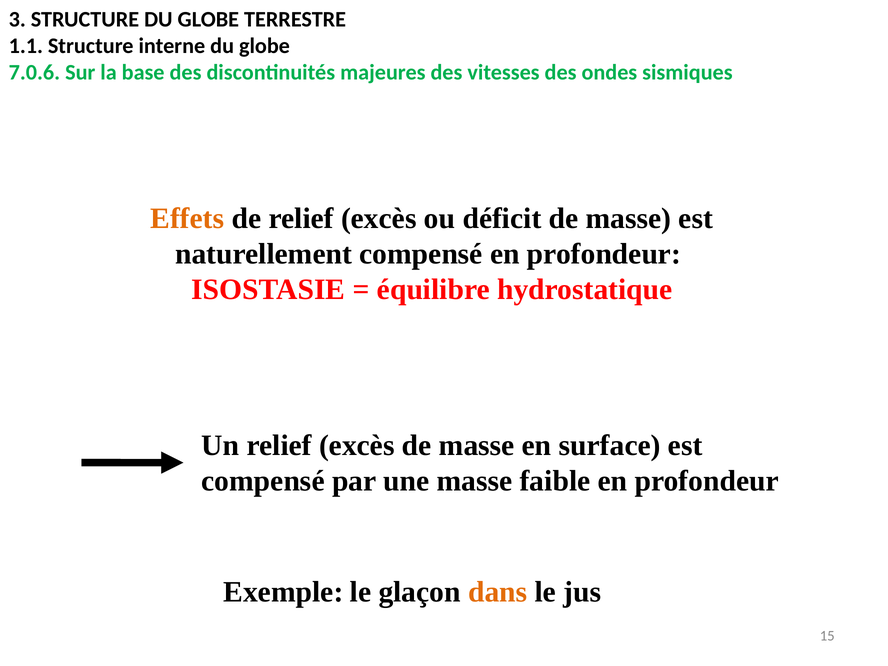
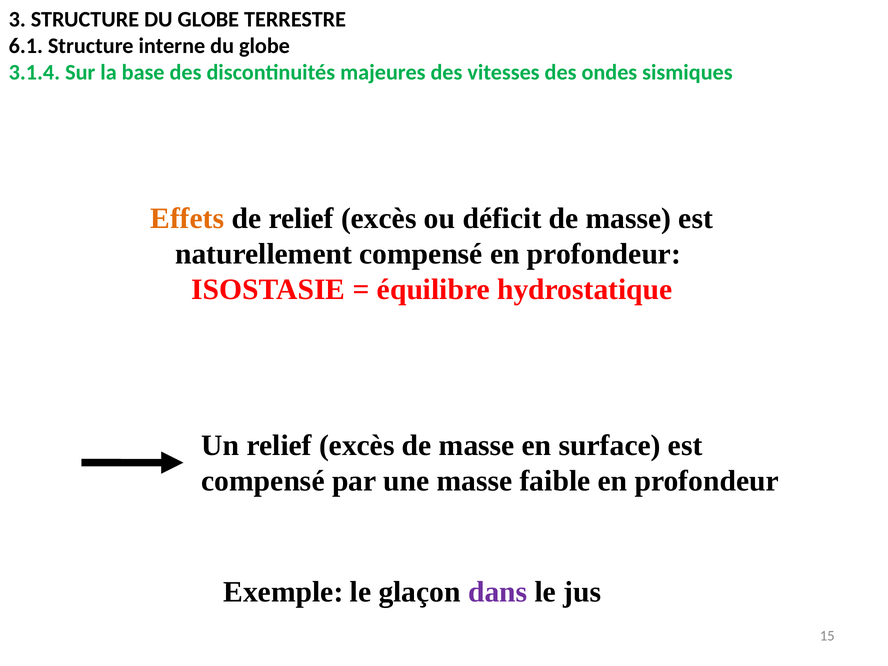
1.1: 1.1 -> 6.1 (26, 46)
7.0.6: 7.0.6 -> 3.1.4 (34, 72)
dans colour: orange -> purple (498, 592)
